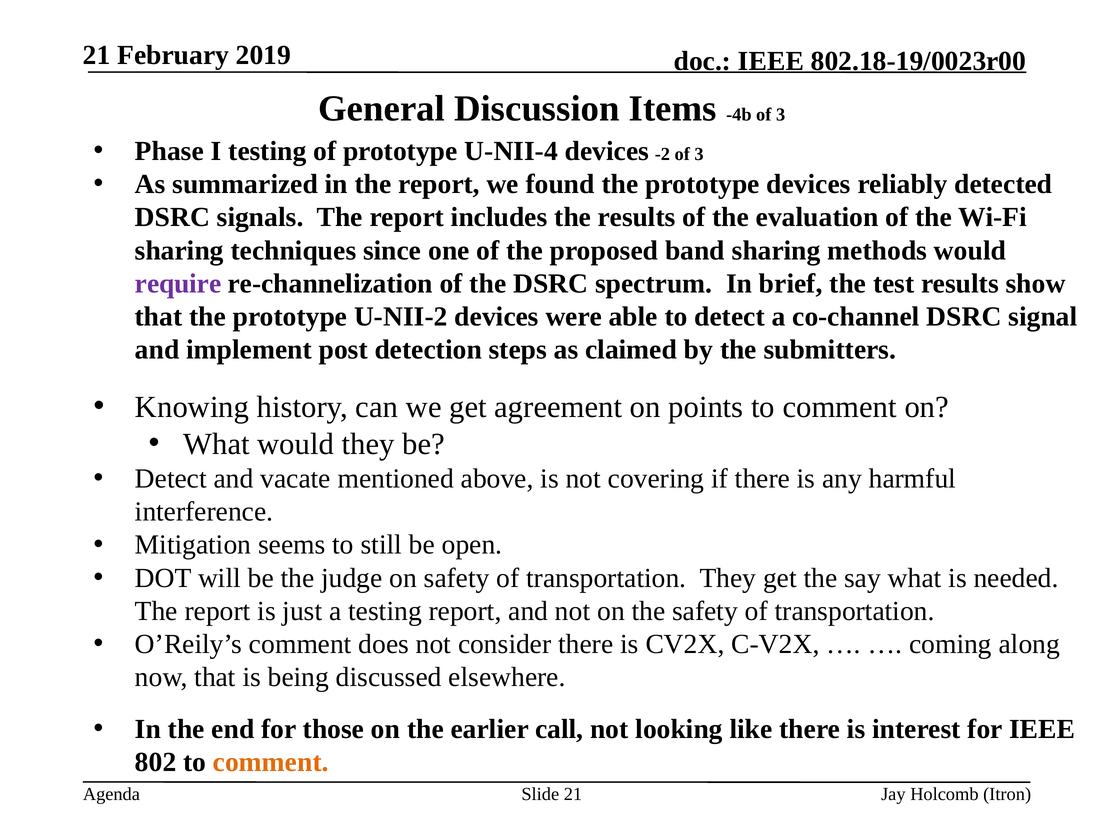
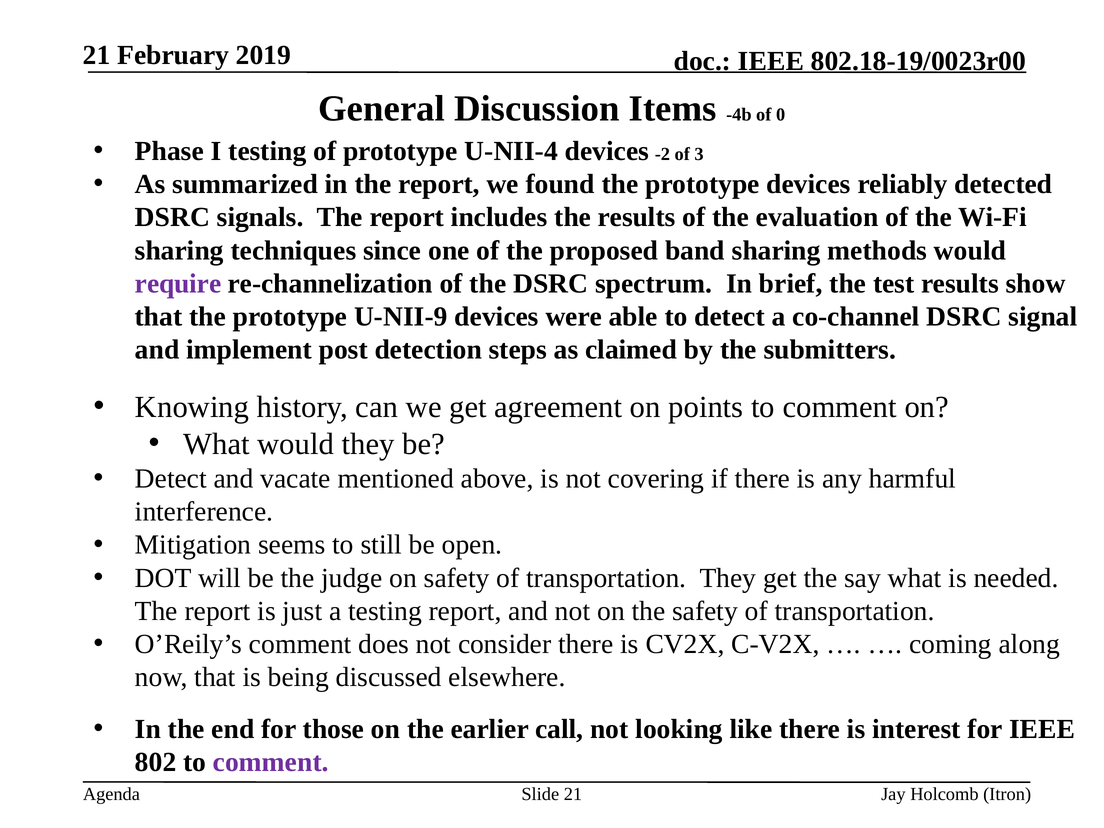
-4b of 3: 3 -> 0 (781, 115)
U-NII-2: U-NII-2 -> U-NII-9 (401, 317)
comment colour: orange -> purple (271, 762)
